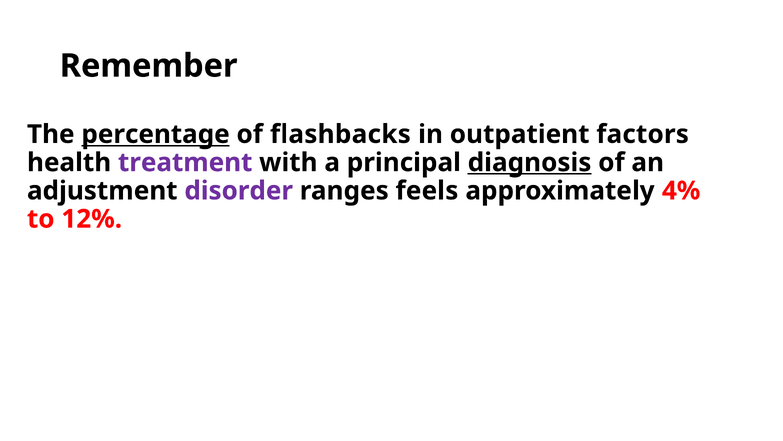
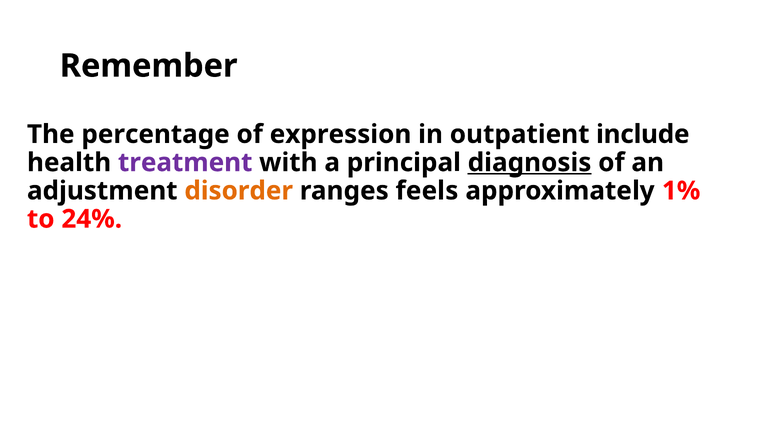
percentage underline: present -> none (156, 134)
flashbacks: flashbacks -> expression (341, 134)
factors: factors -> include (643, 134)
disorder colour: purple -> orange (239, 191)
4%: 4% -> 1% (681, 191)
12%: 12% -> 24% (92, 219)
